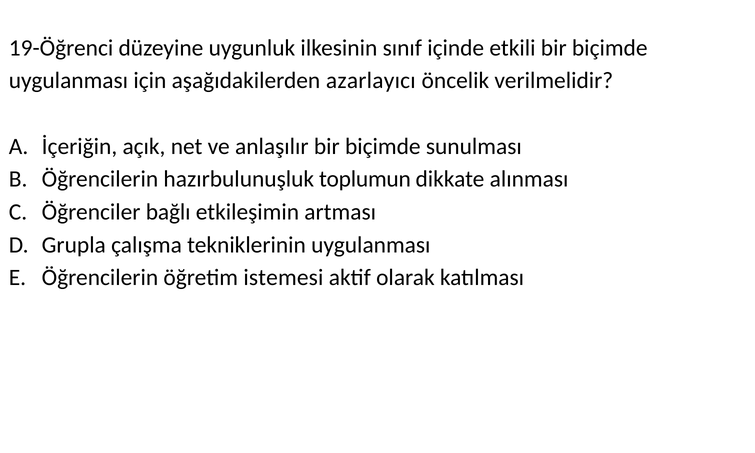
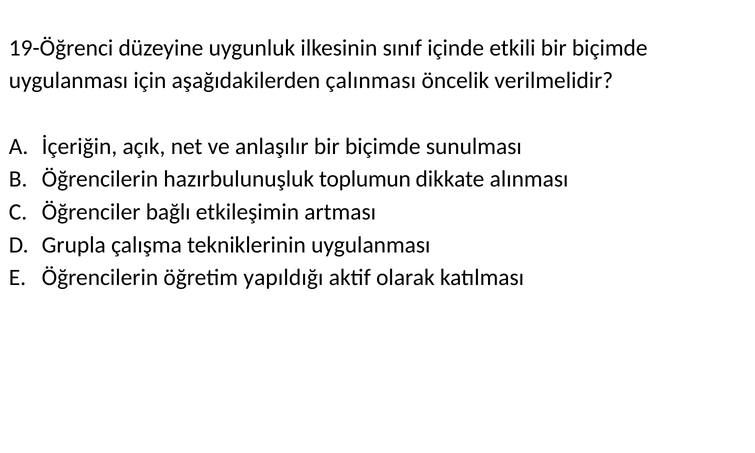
azarlayıcı: azarlayıcı -> çalınması (371, 81)
istemesi: istemesi -> yapıldığı (283, 278)
